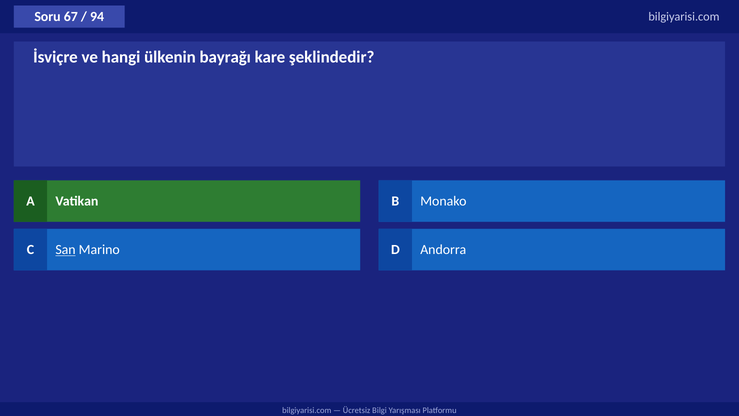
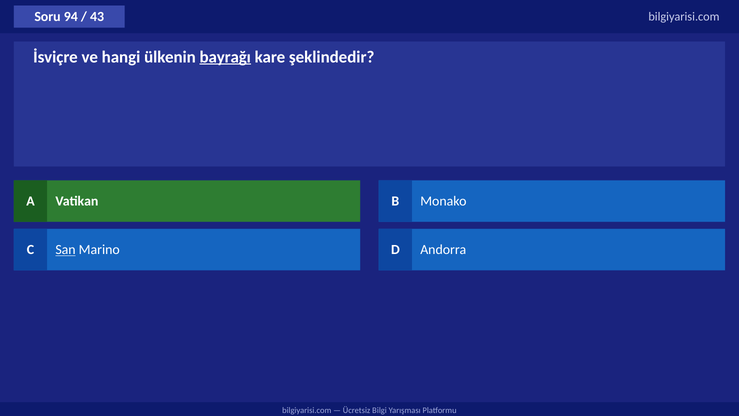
67: 67 -> 94 (71, 17)
94: 94 -> 43 (97, 17)
bayrağı underline: none -> present (225, 57)
